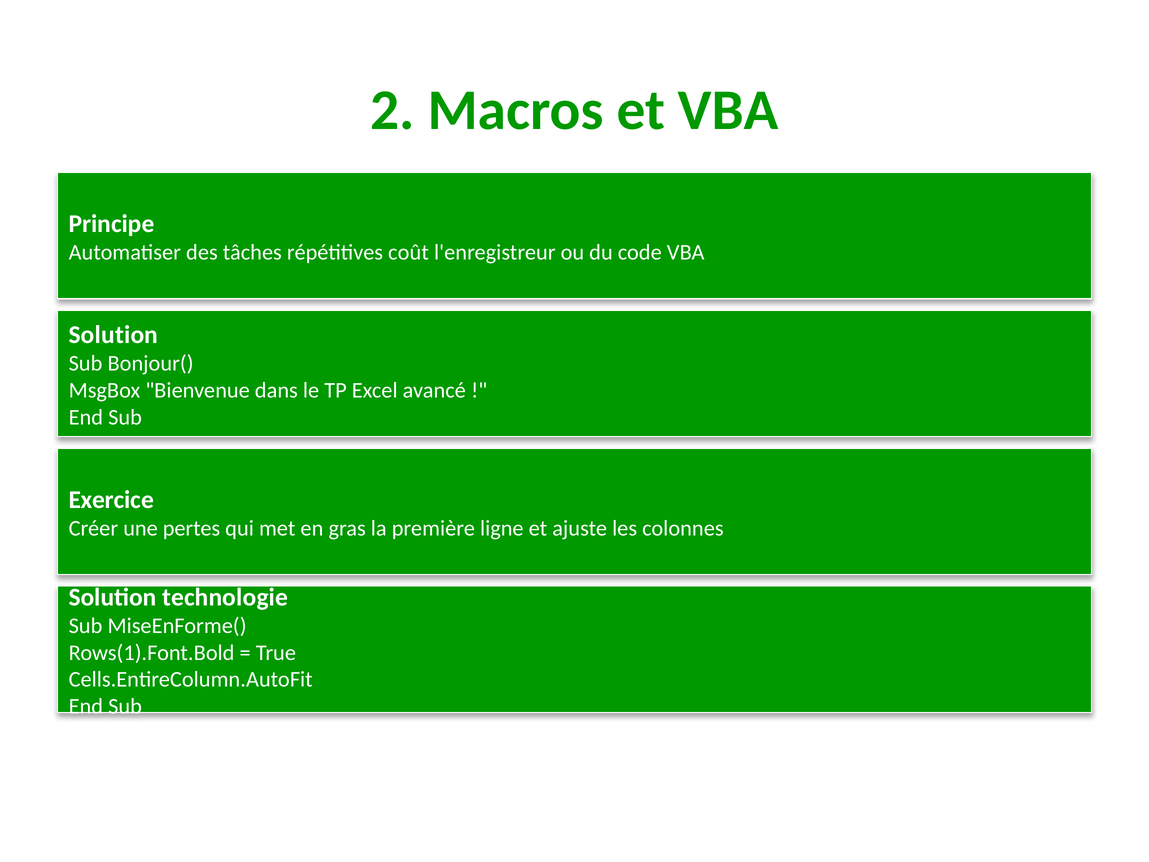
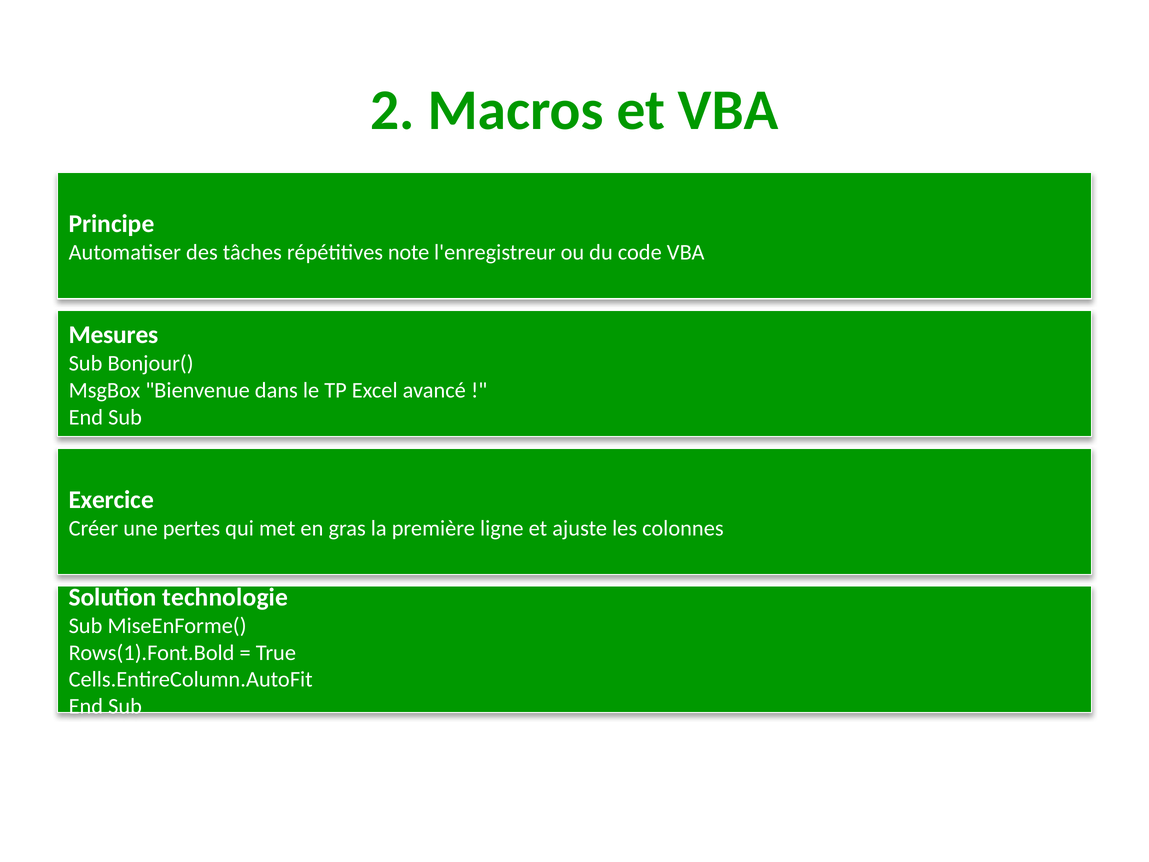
coût: coût -> note (409, 252)
Solution: Solution -> Mesures (114, 335)
